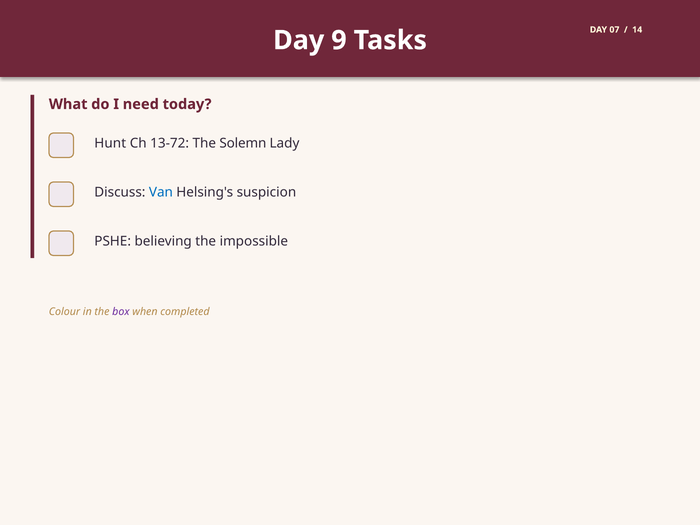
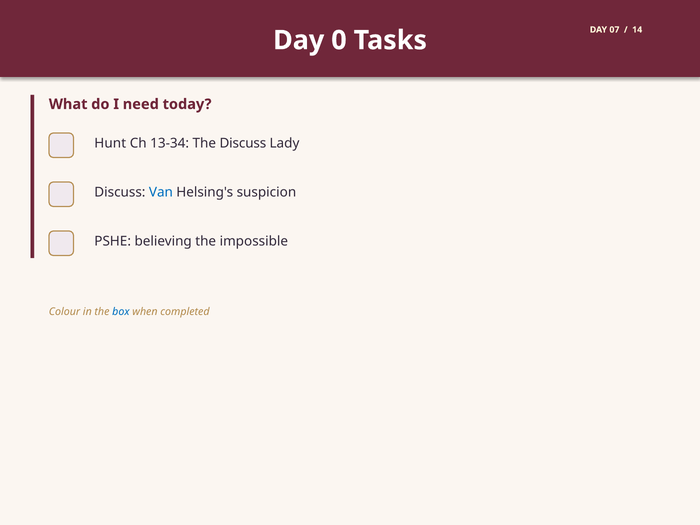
9: 9 -> 0 (339, 40)
13-72: 13-72 -> 13-34 (170, 143)
The Solemn: Solemn -> Discuss (243, 143)
box colour: purple -> blue (121, 312)
